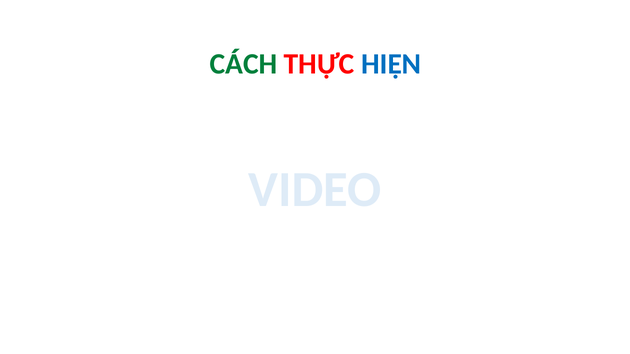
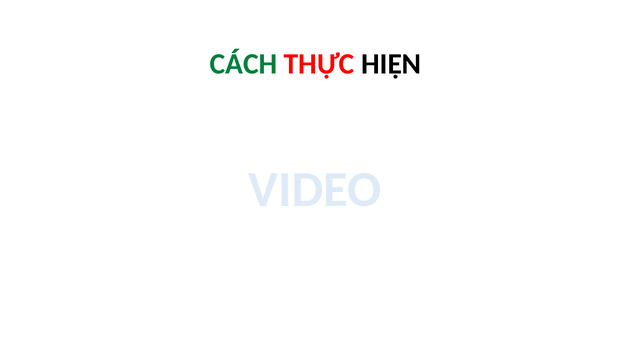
HIỆN colour: blue -> black (391, 64)
